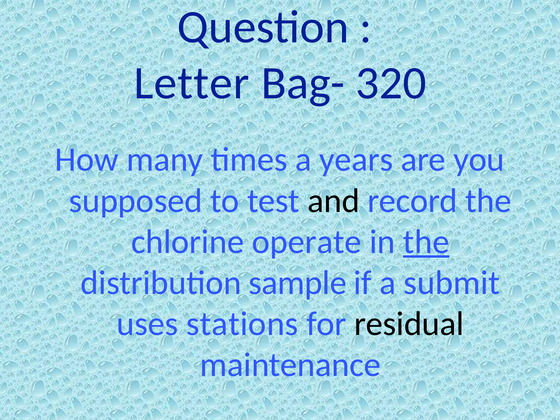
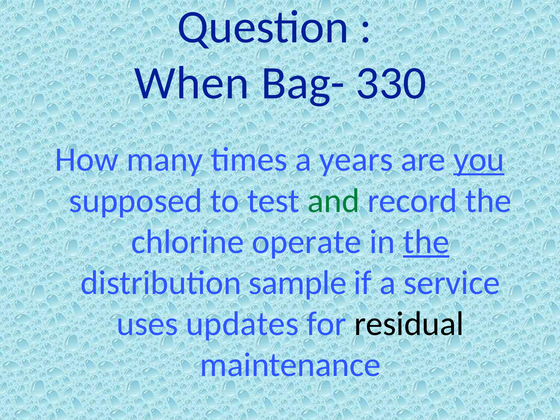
Letter: Letter -> When (192, 83)
320: 320 -> 330 (391, 83)
you underline: none -> present (479, 160)
and colour: black -> green (334, 201)
submit: submit -> service (452, 283)
stations: stations -> updates (242, 324)
